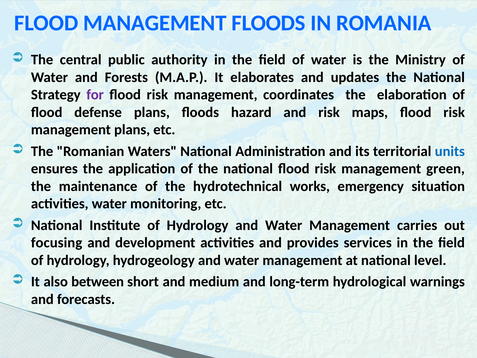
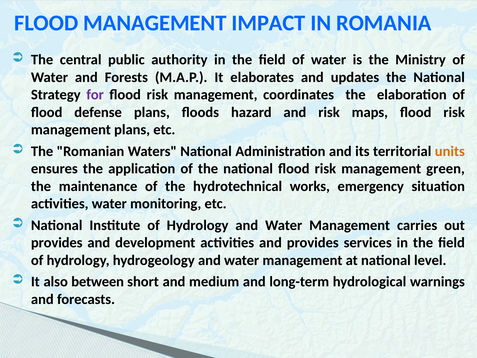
MANAGEMENT FLOODS: FLOODS -> IMPACT (269, 23)
units colour: blue -> orange (450, 151)
focusing: focusing -> provides (57, 243)
